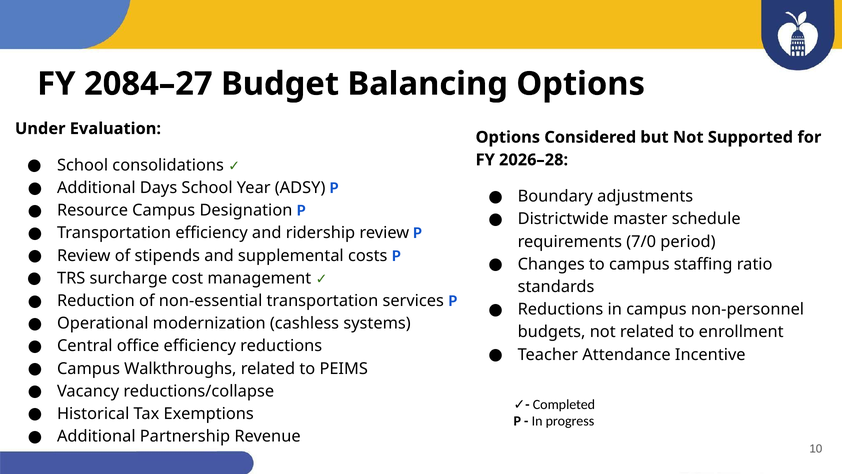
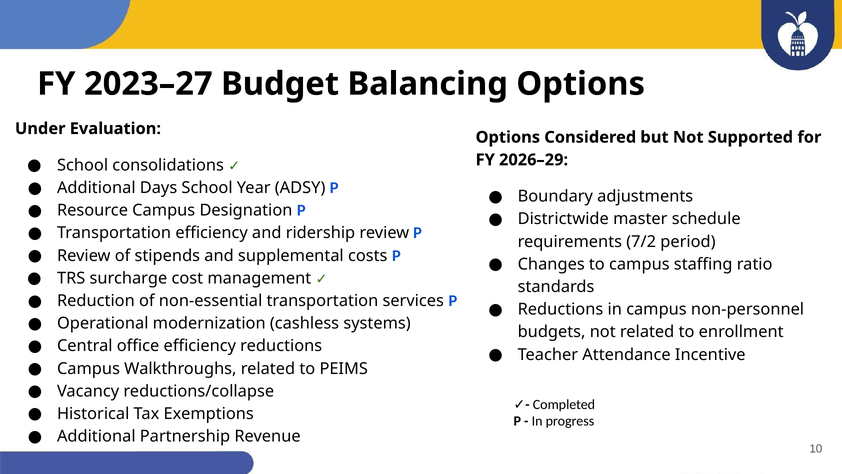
2084–27: 2084–27 -> 2023–27 (148, 84)
2026–28: 2026–28 -> 2026–29 (534, 160)
7/0: 7/0 -> 7/2 (641, 241)
